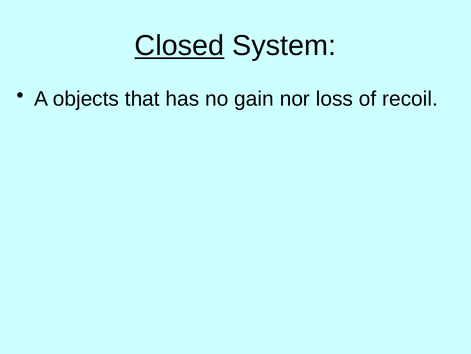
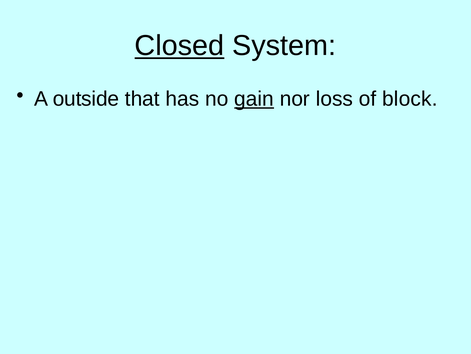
objects: objects -> outside (86, 99)
gain underline: none -> present (254, 99)
recoil: recoil -> block (410, 99)
